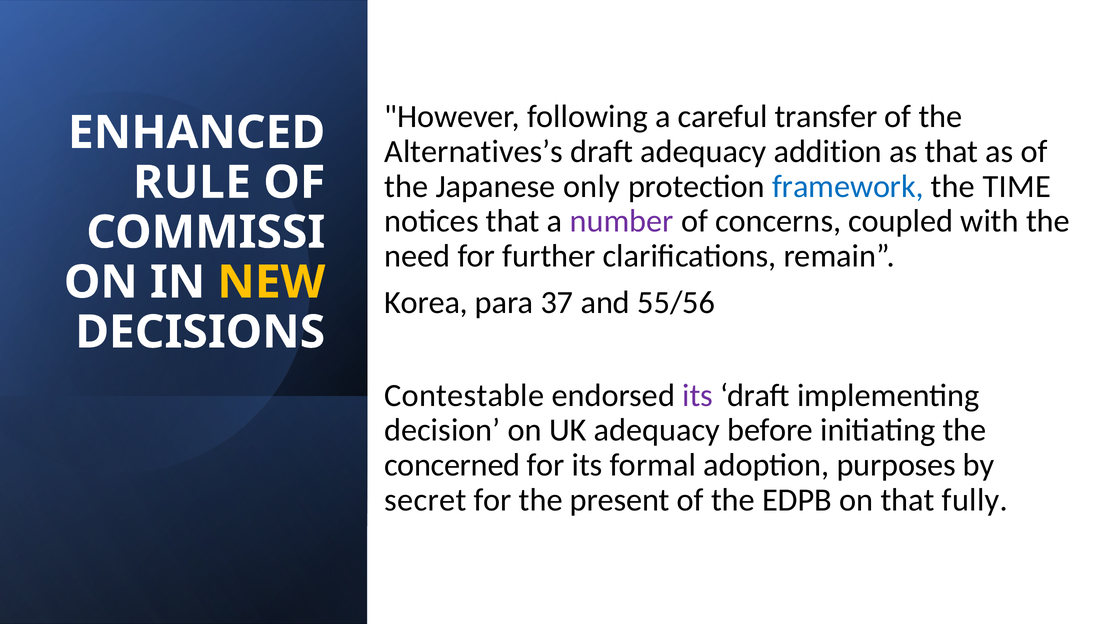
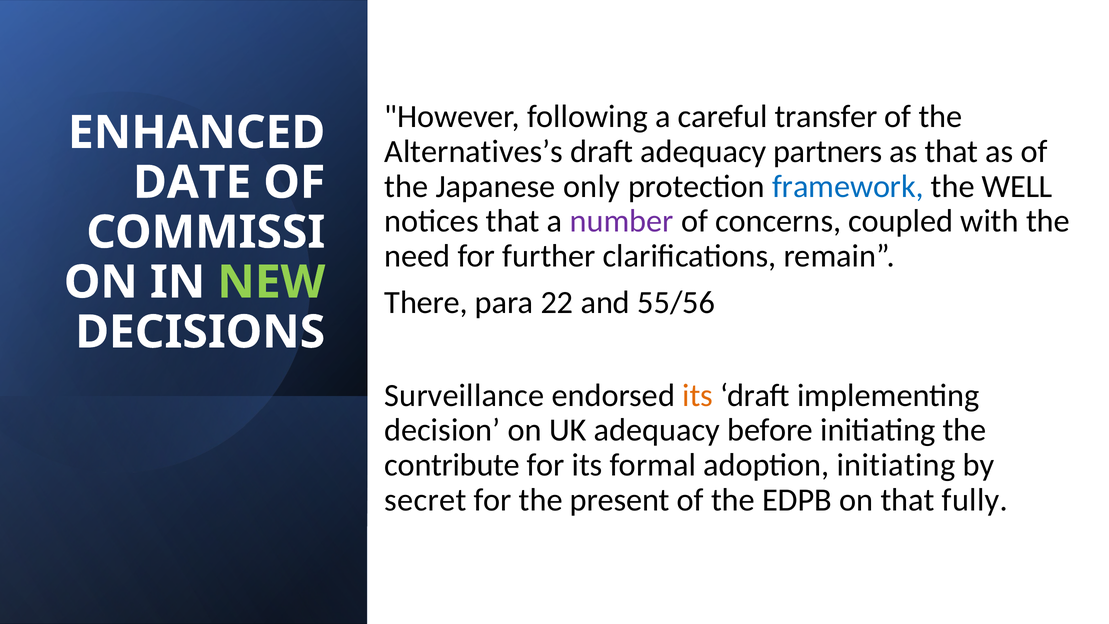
addition: addition -> partners (828, 151)
TIME: TIME -> WELL (1017, 186)
RULE: RULE -> DATE (192, 182)
NEW colour: yellow -> light green (271, 282)
Korea: Korea -> There (426, 302)
37: 37 -> 22 (557, 302)
Contestable: Contestable -> Surveillance (464, 395)
its colour: purple -> orange (698, 395)
concerned: concerned -> contribute (452, 465)
adoption purposes: purposes -> initiating (896, 465)
